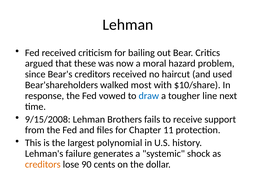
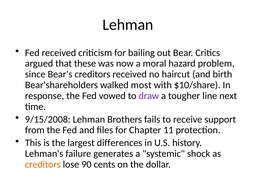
used: used -> birth (222, 74)
draw colour: blue -> purple (149, 96)
polynomial: polynomial -> differences (120, 143)
